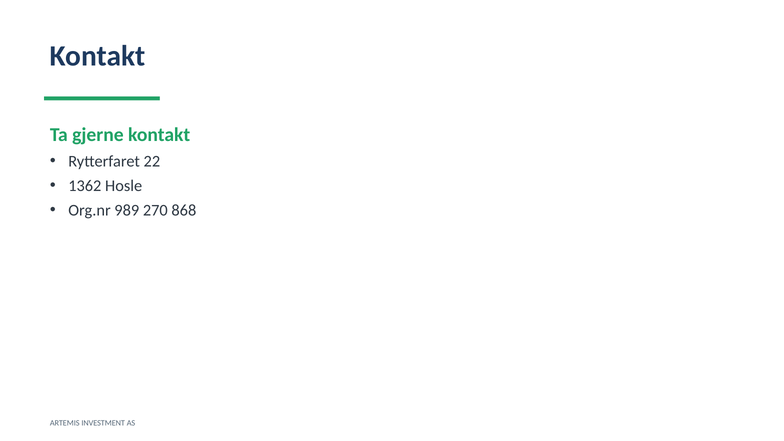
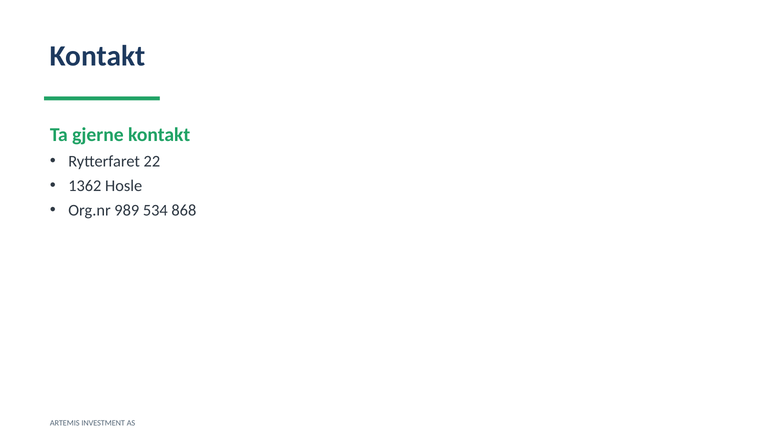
270: 270 -> 534 (155, 210)
